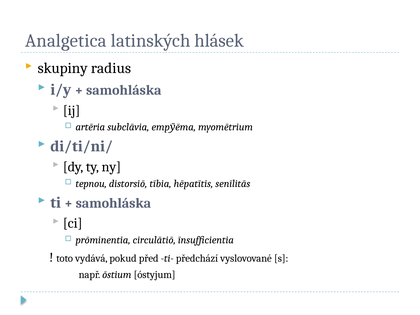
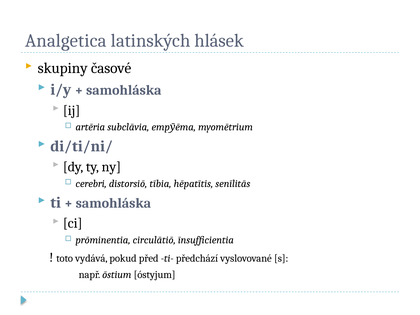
radius: radius -> časové (111, 68)
tepnou: tepnou -> cerebri (91, 184)
